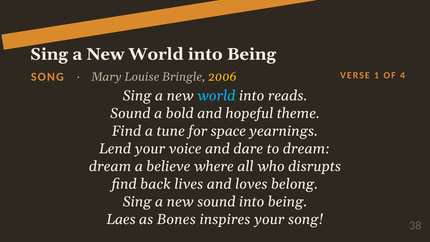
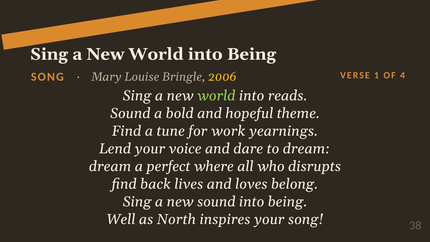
world colour: light blue -> light green (216, 96)
space: space -> work (228, 131)
believe: believe -> perfect (168, 166)
Laes: Laes -> Well (121, 219)
Bones: Bones -> North (176, 219)
